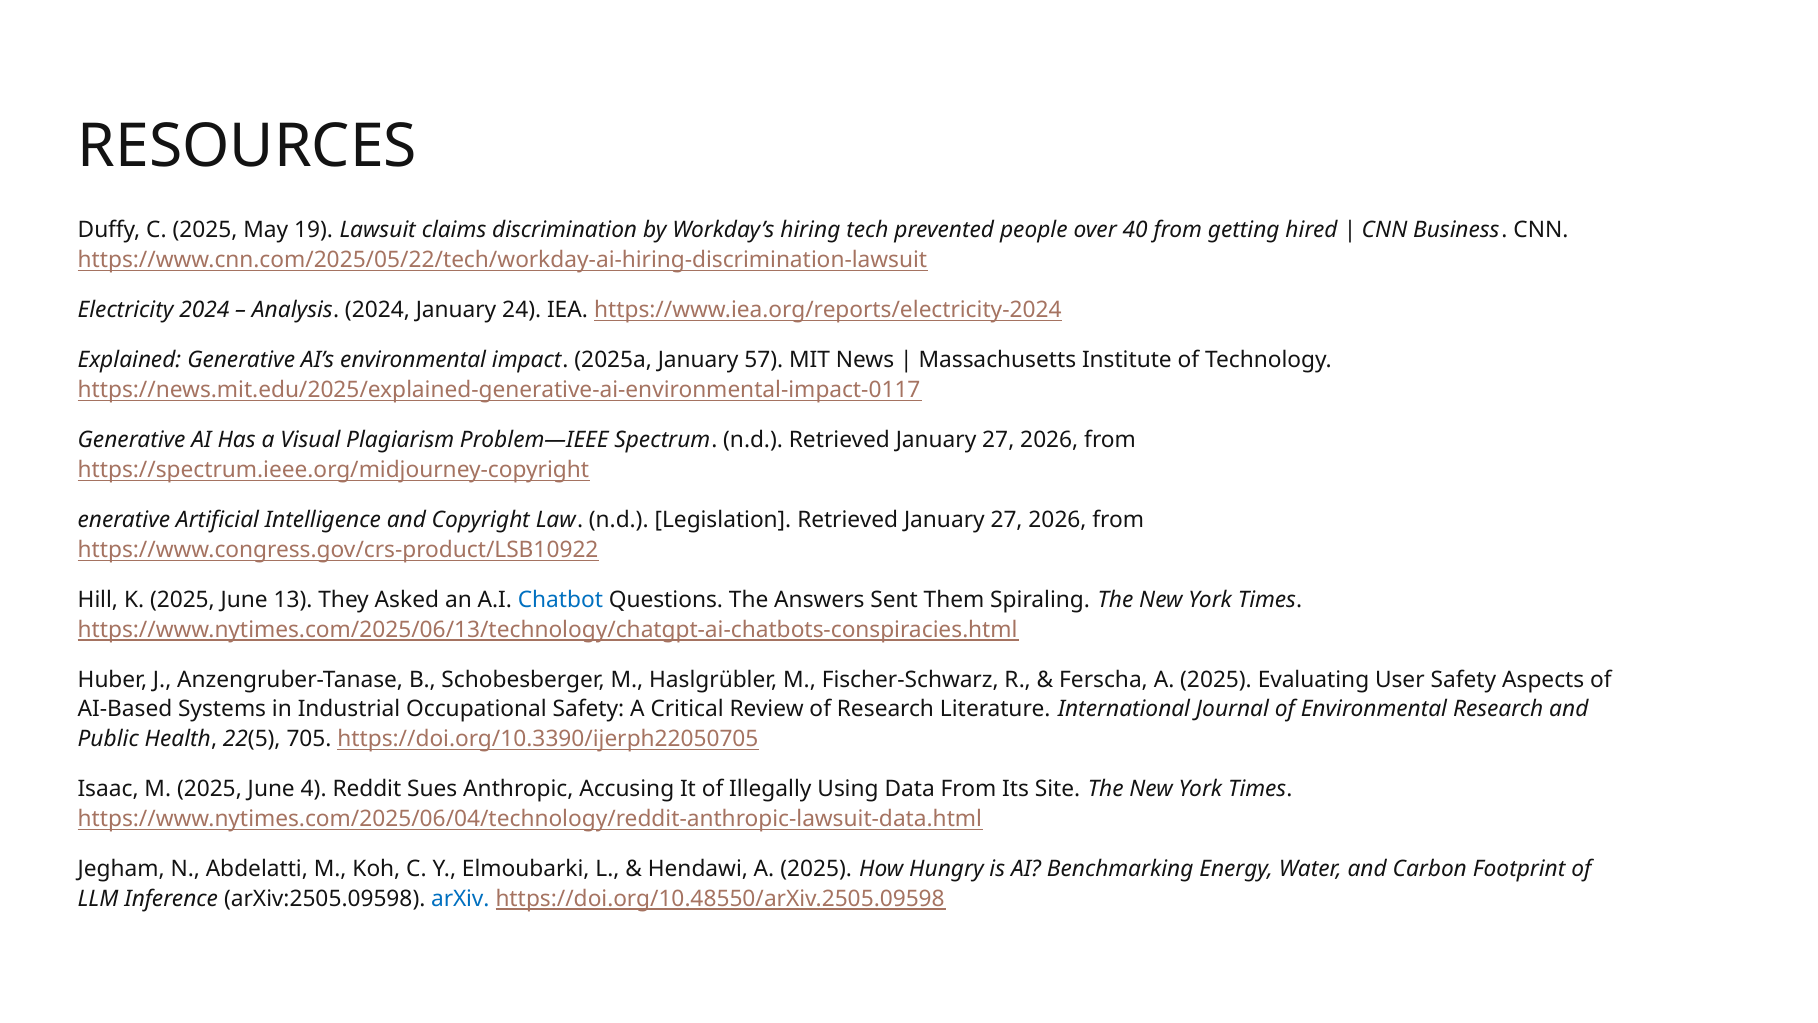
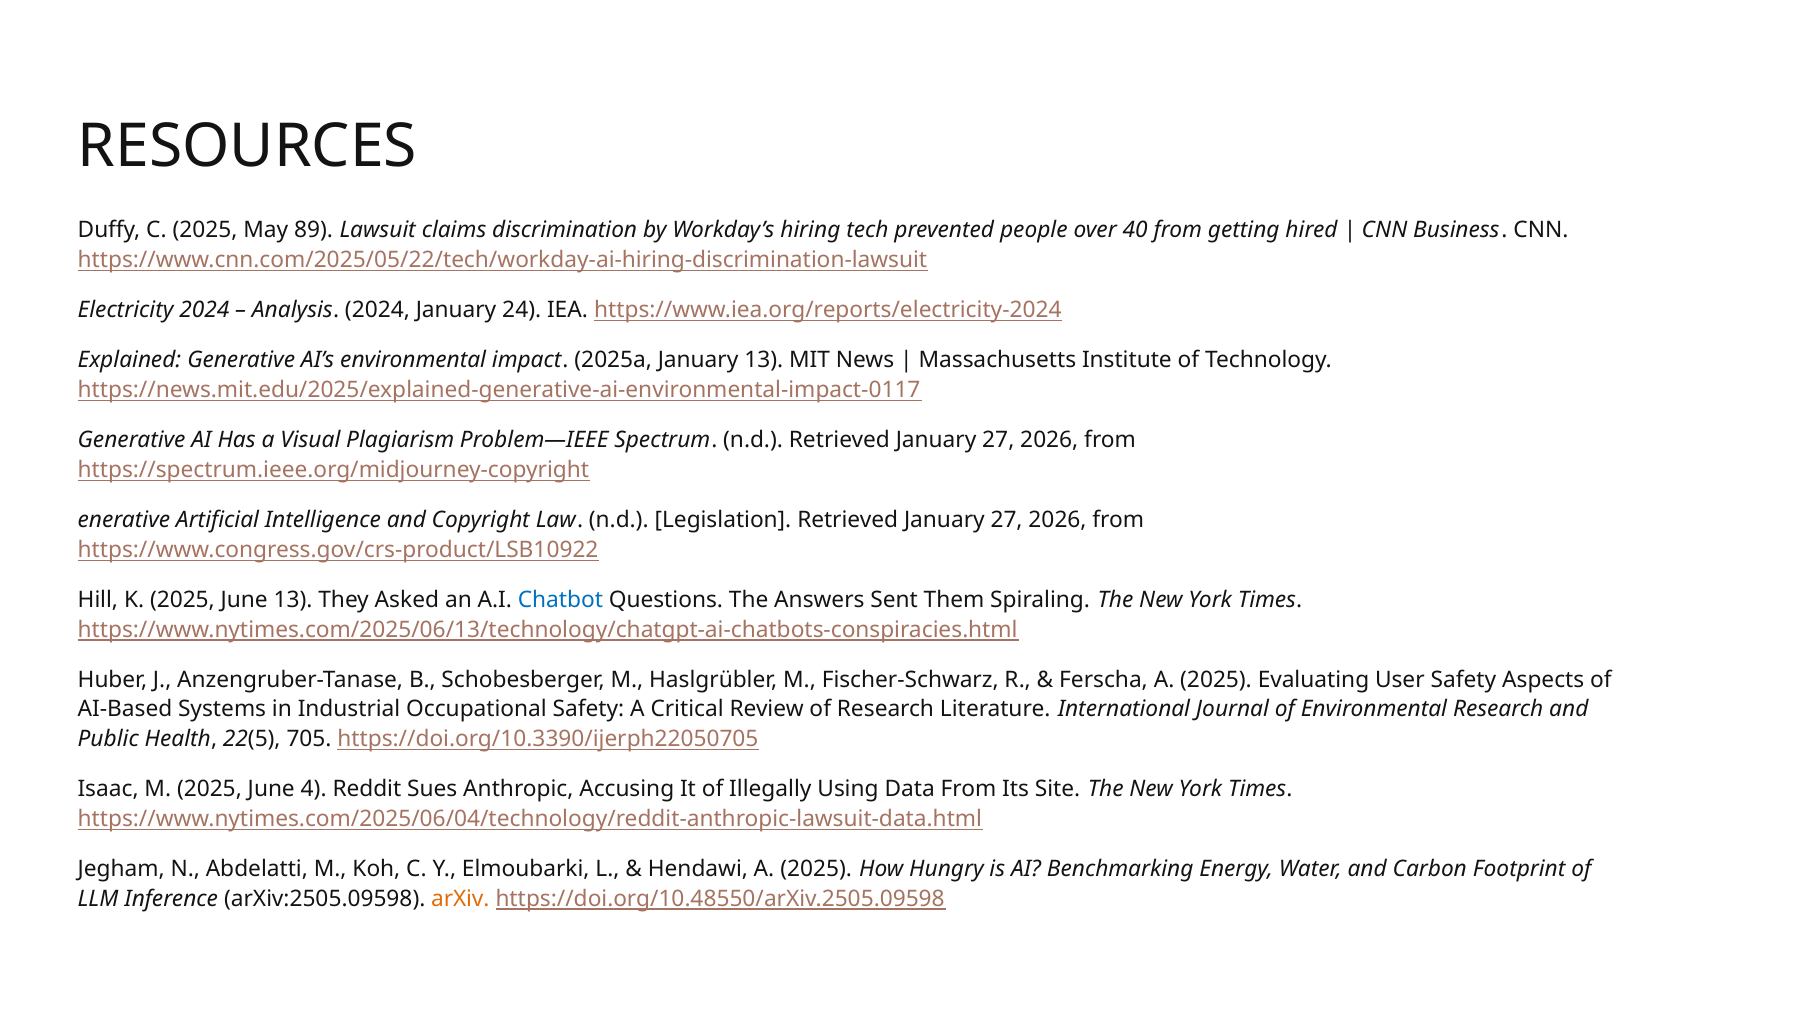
19: 19 -> 89 (314, 230)
January 57: 57 -> 13 (764, 360)
arXiv colour: blue -> orange (460, 898)
